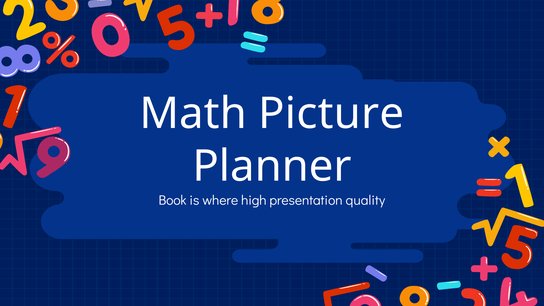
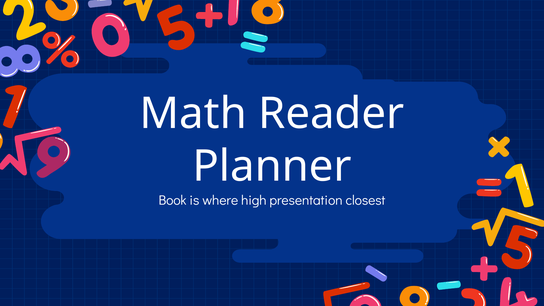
Picture: Picture -> Reader (331, 114)
quality: quality -> closest (365, 200)
